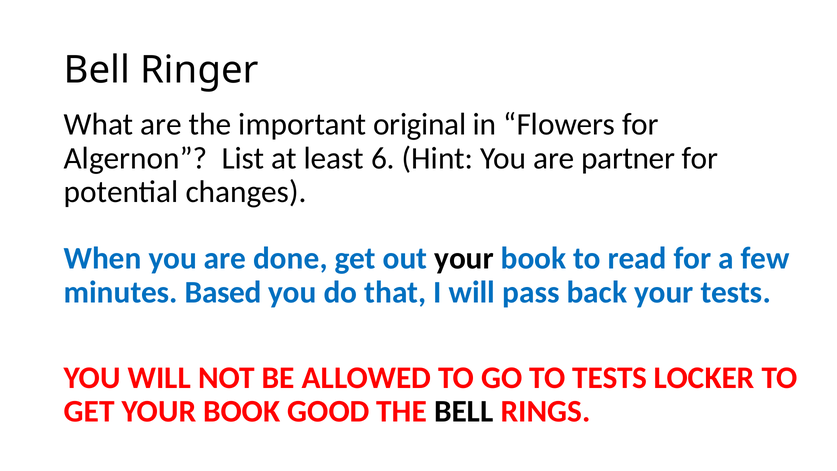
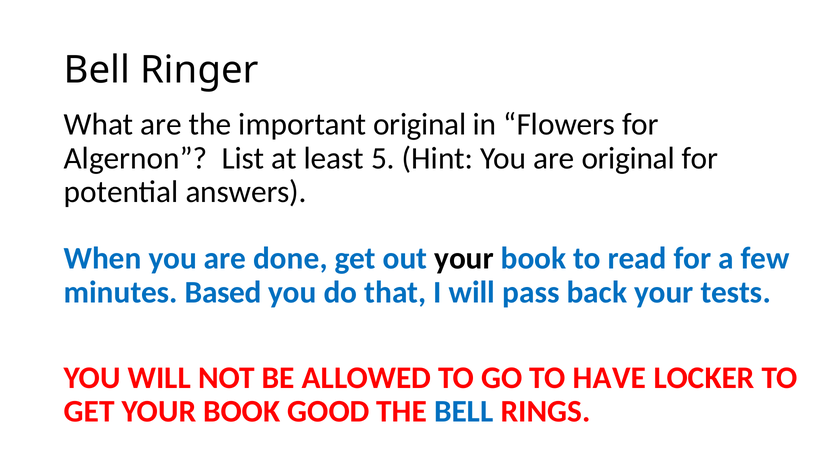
6: 6 -> 5 (383, 158)
are partner: partner -> original (628, 158)
changes: changes -> answers (246, 192)
TO TESTS: TESTS -> HAVE (609, 378)
BELL colour: black -> blue (464, 411)
